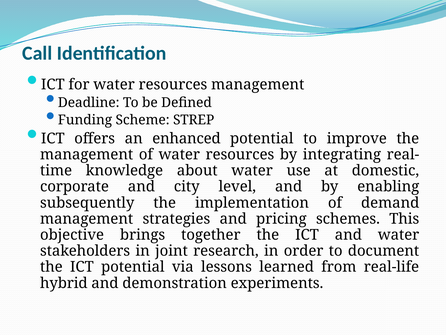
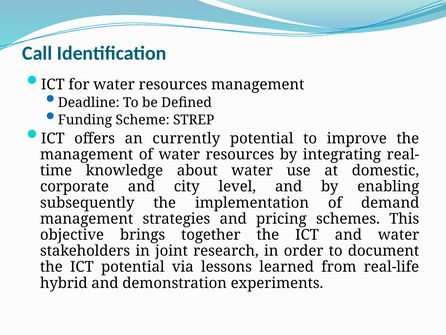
enhanced: enhanced -> currently (186, 138)
